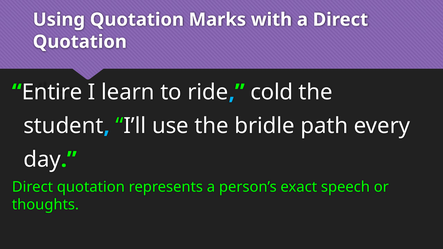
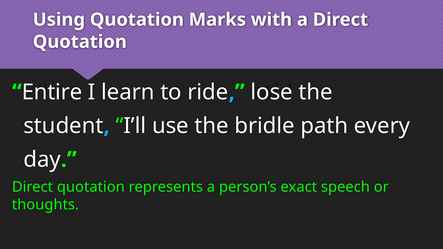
cold: cold -> lose (272, 92)
